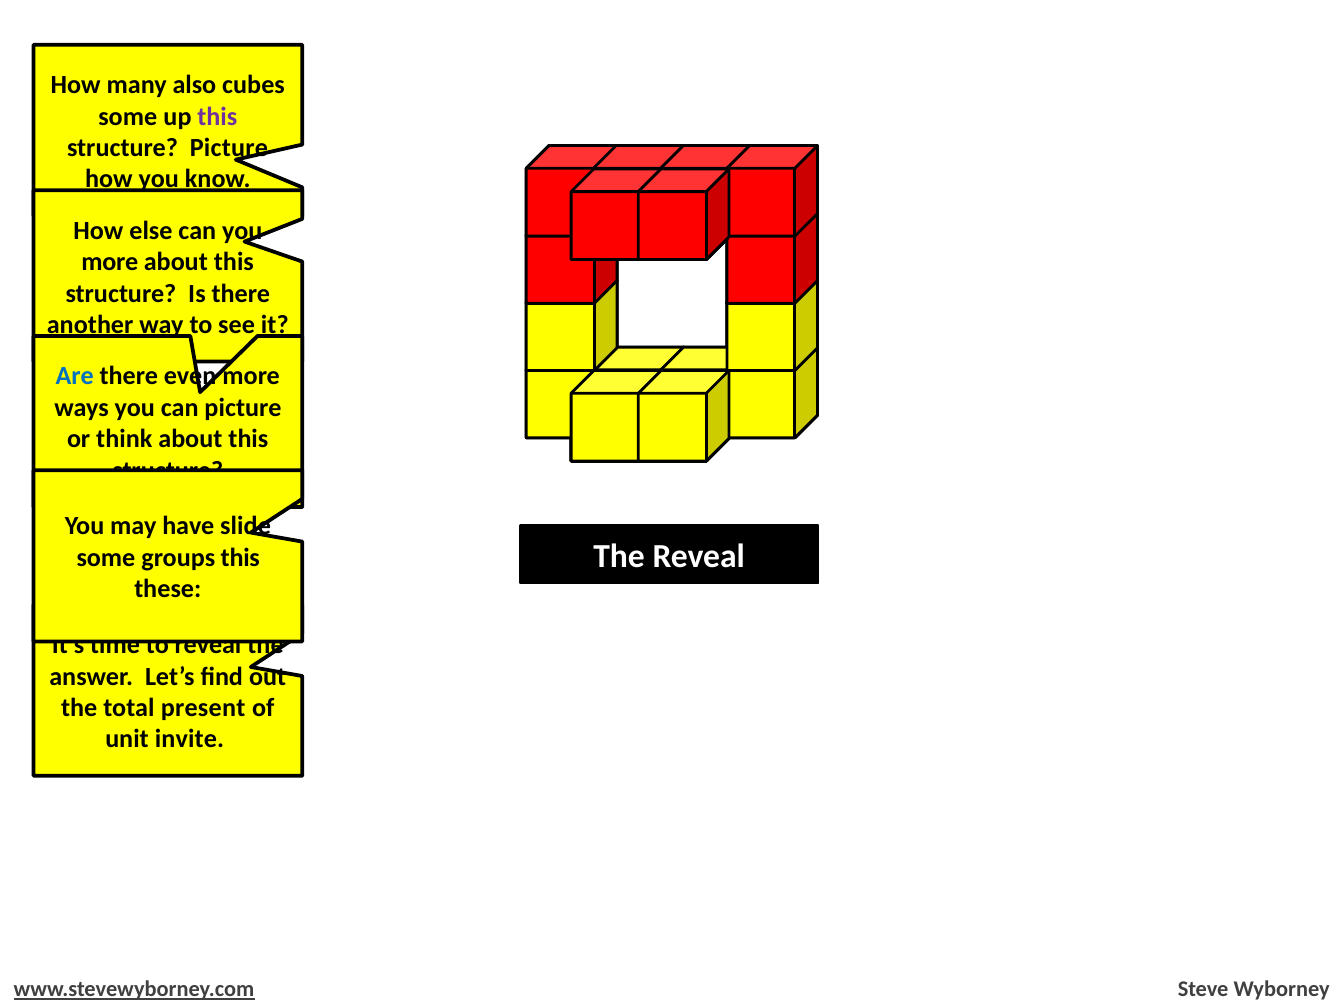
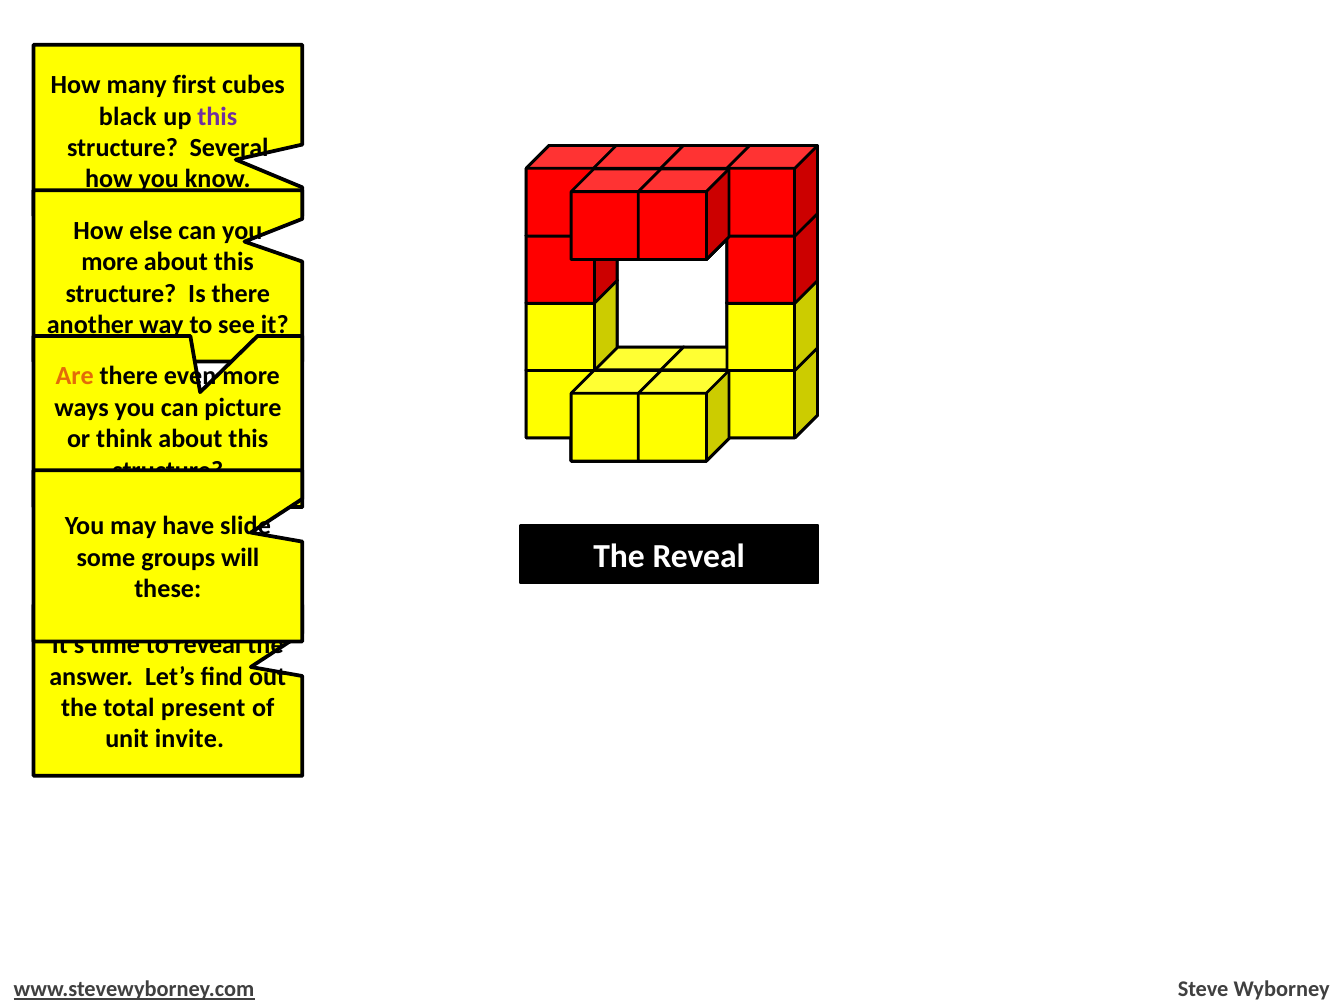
also: also -> first (194, 85)
some: some -> black (128, 116)
structure Picture: Picture -> Several (229, 148)
Are colour: blue -> orange (75, 376)
groups this: this -> will (240, 558)
